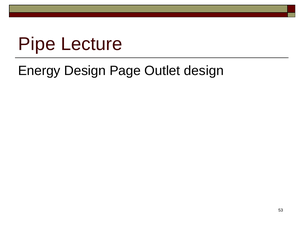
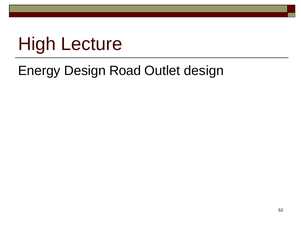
Pipe: Pipe -> High (37, 44)
Page: Page -> Road (125, 71)
